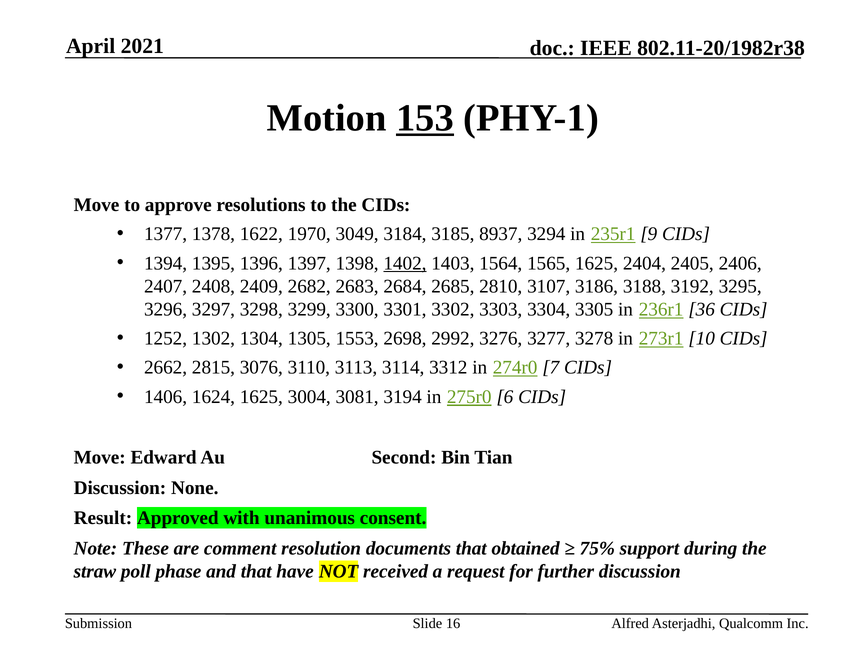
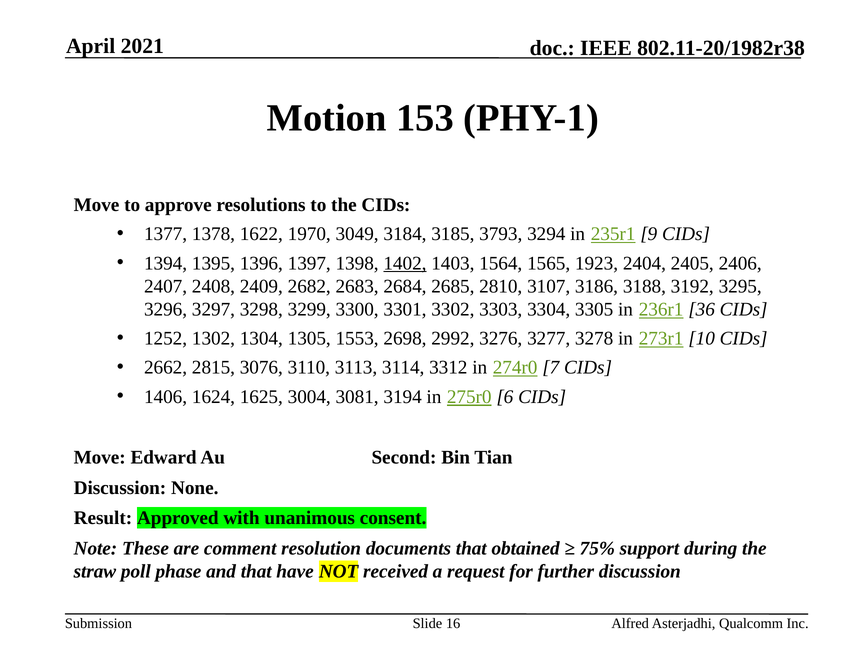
153 underline: present -> none (425, 118)
8937: 8937 -> 3793 (501, 234)
1565 1625: 1625 -> 1923 (596, 263)
